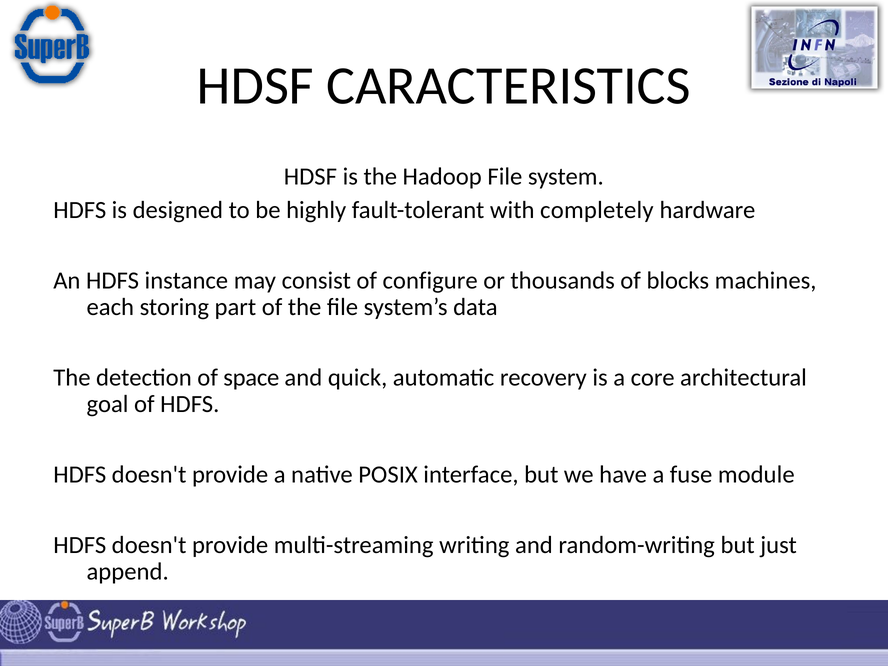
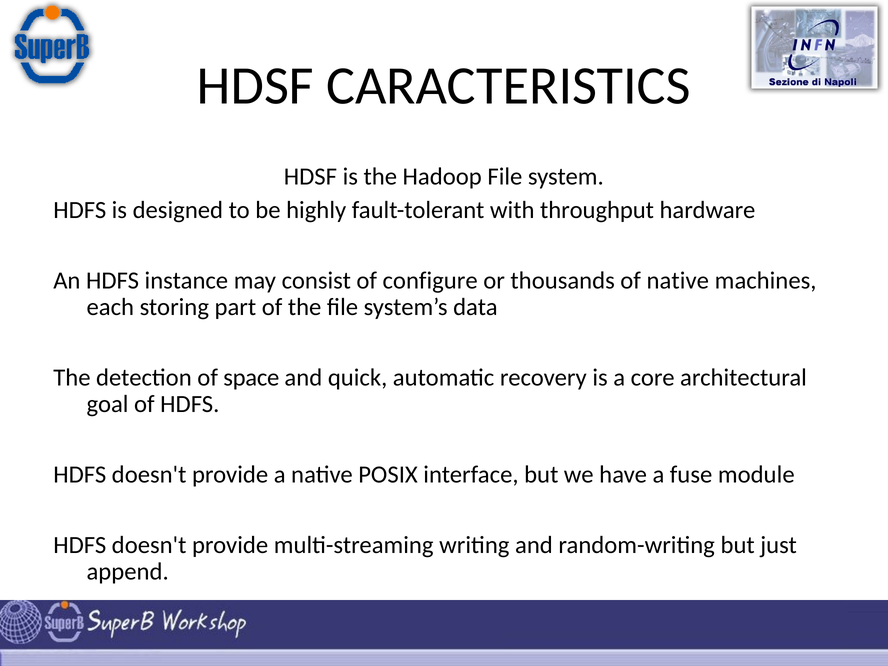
completely: completely -> throughput (597, 210)
of blocks: blocks -> native (678, 281)
